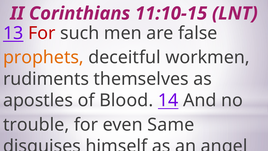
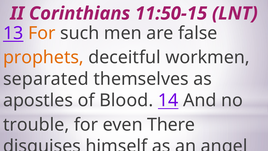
11:10-15: 11:10-15 -> 11:50-15 (171, 13)
For colour: red -> orange (42, 33)
rudiments: rudiments -> separated (46, 79)
Same: Same -> There (171, 125)
